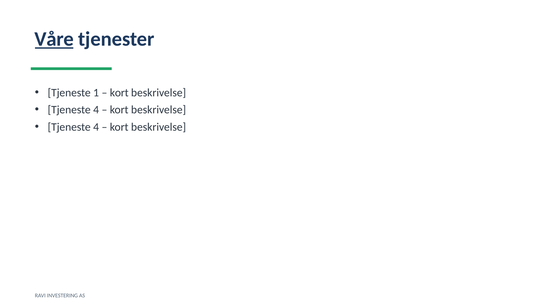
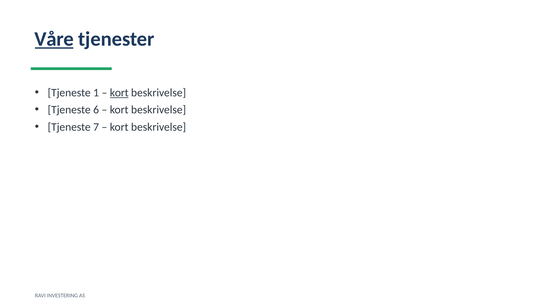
kort underline: none -> present (119, 93)
4: 4 -> 6 (96, 110)
4: 4 -> 7 (96, 127)
